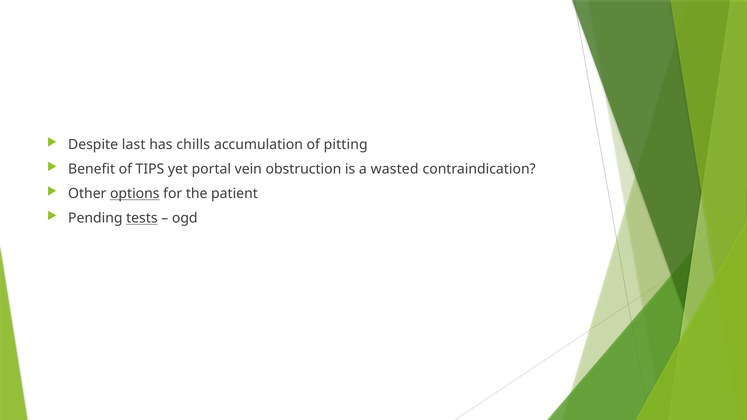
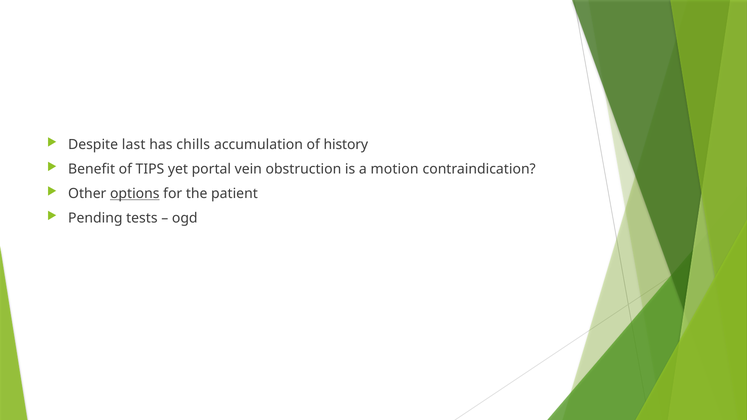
pitting: pitting -> history (346, 145)
wasted: wasted -> motion (395, 169)
tests underline: present -> none (142, 218)
